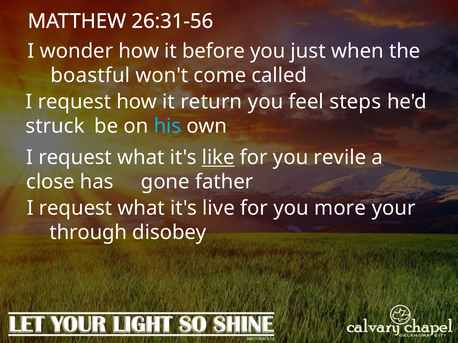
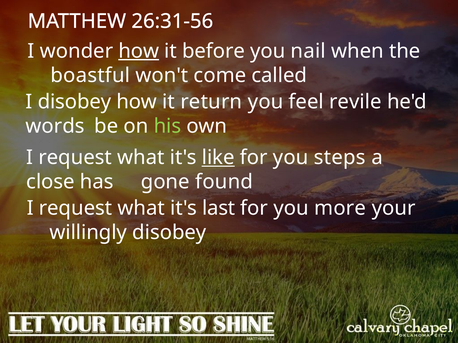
how underline: none -> present (139, 51)
just: just -> nail (308, 51)
request: request -> disobey (74, 102)
steps: steps -> revile (355, 102)
struck: struck -> words (55, 126)
his colour: light blue -> light green (168, 126)
revile: revile -> steps (340, 158)
father: father -> found (224, 182)
live: live -> last (219, 209)
through: through -> willingly (88, 233)
